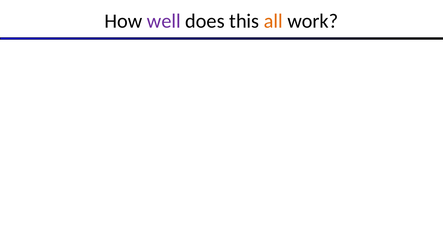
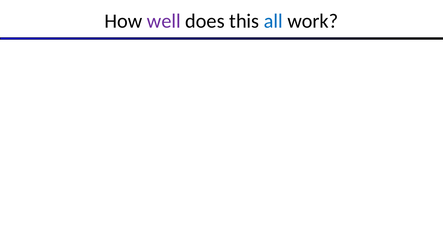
all colour: orange -> blue (273, 21)
